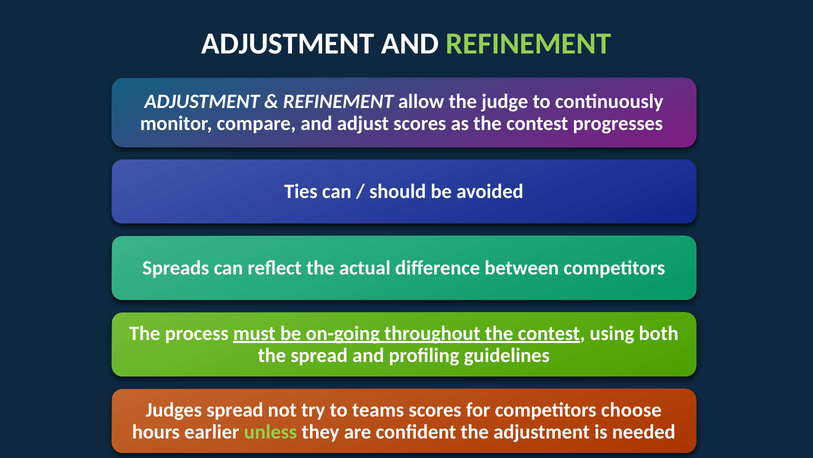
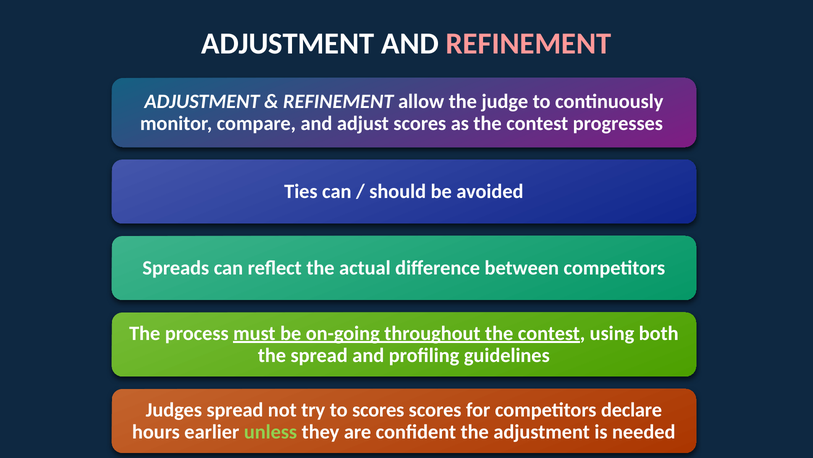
REFINEMENT colour: light green -> pink (529, 44)
to teams: teams -> scores (378, 409)
choose: choose -> declare (632, 409)
